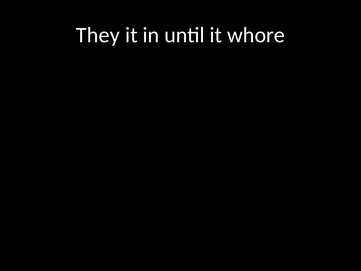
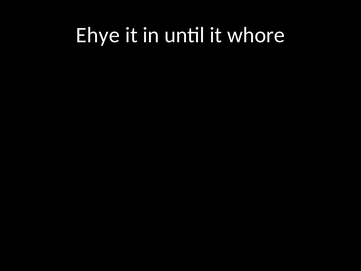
They: They -> Ehye (98, 35)
